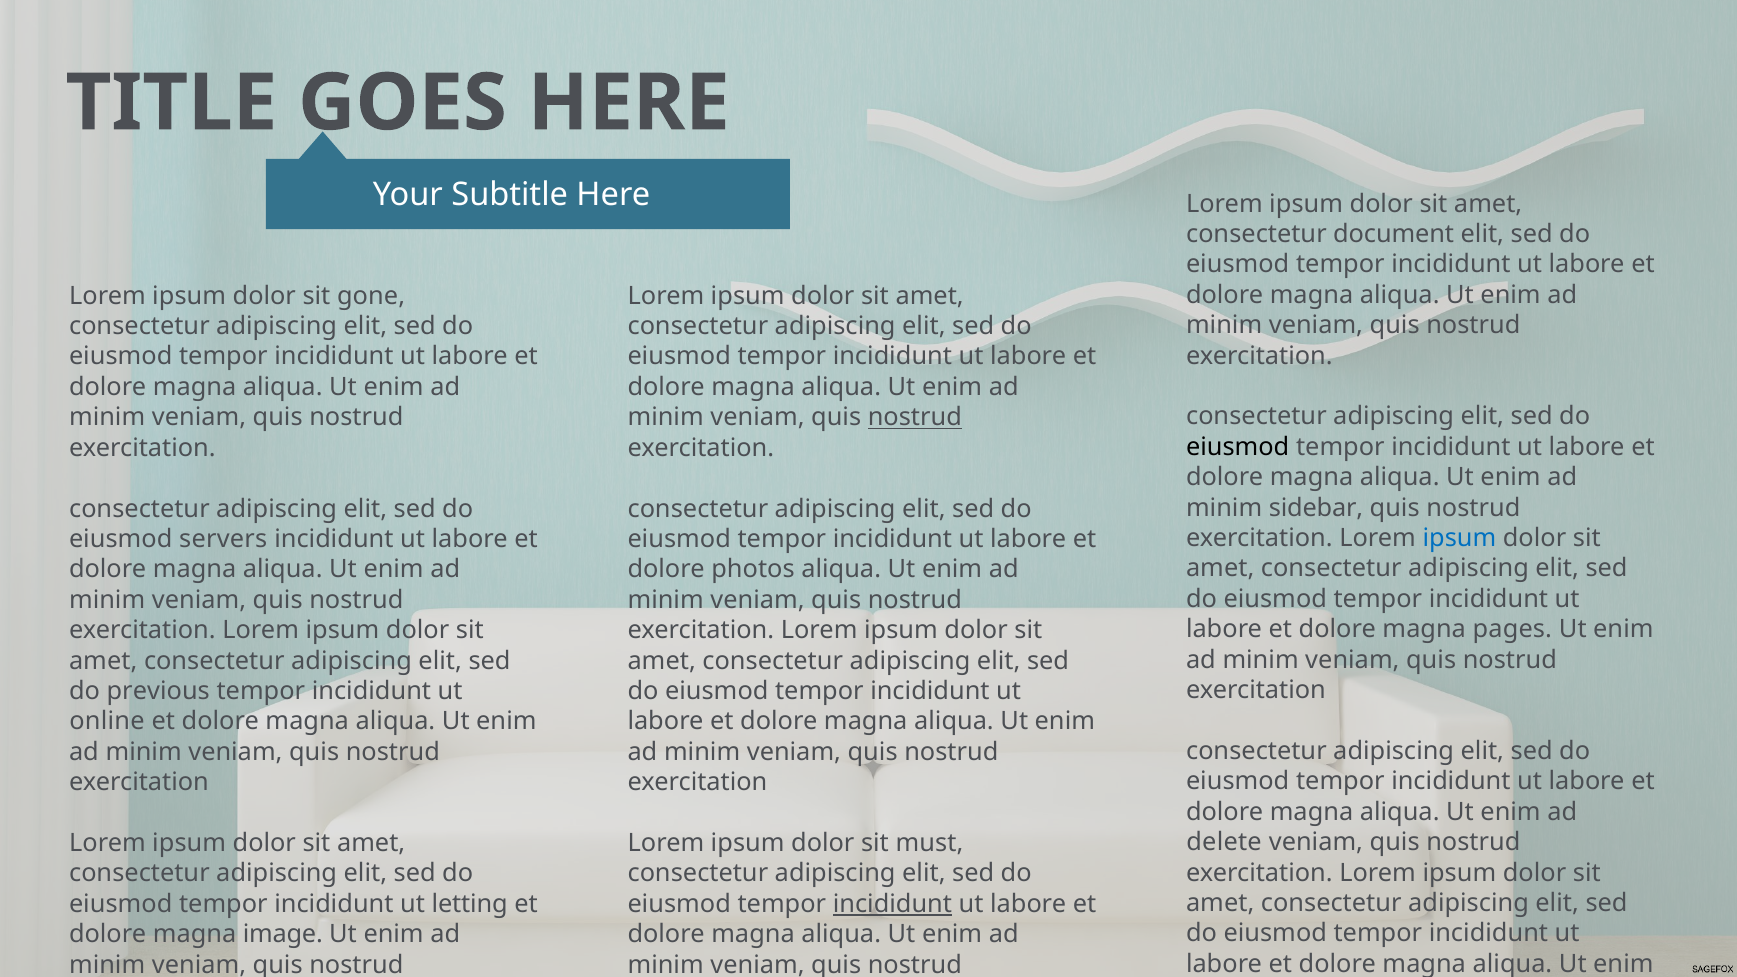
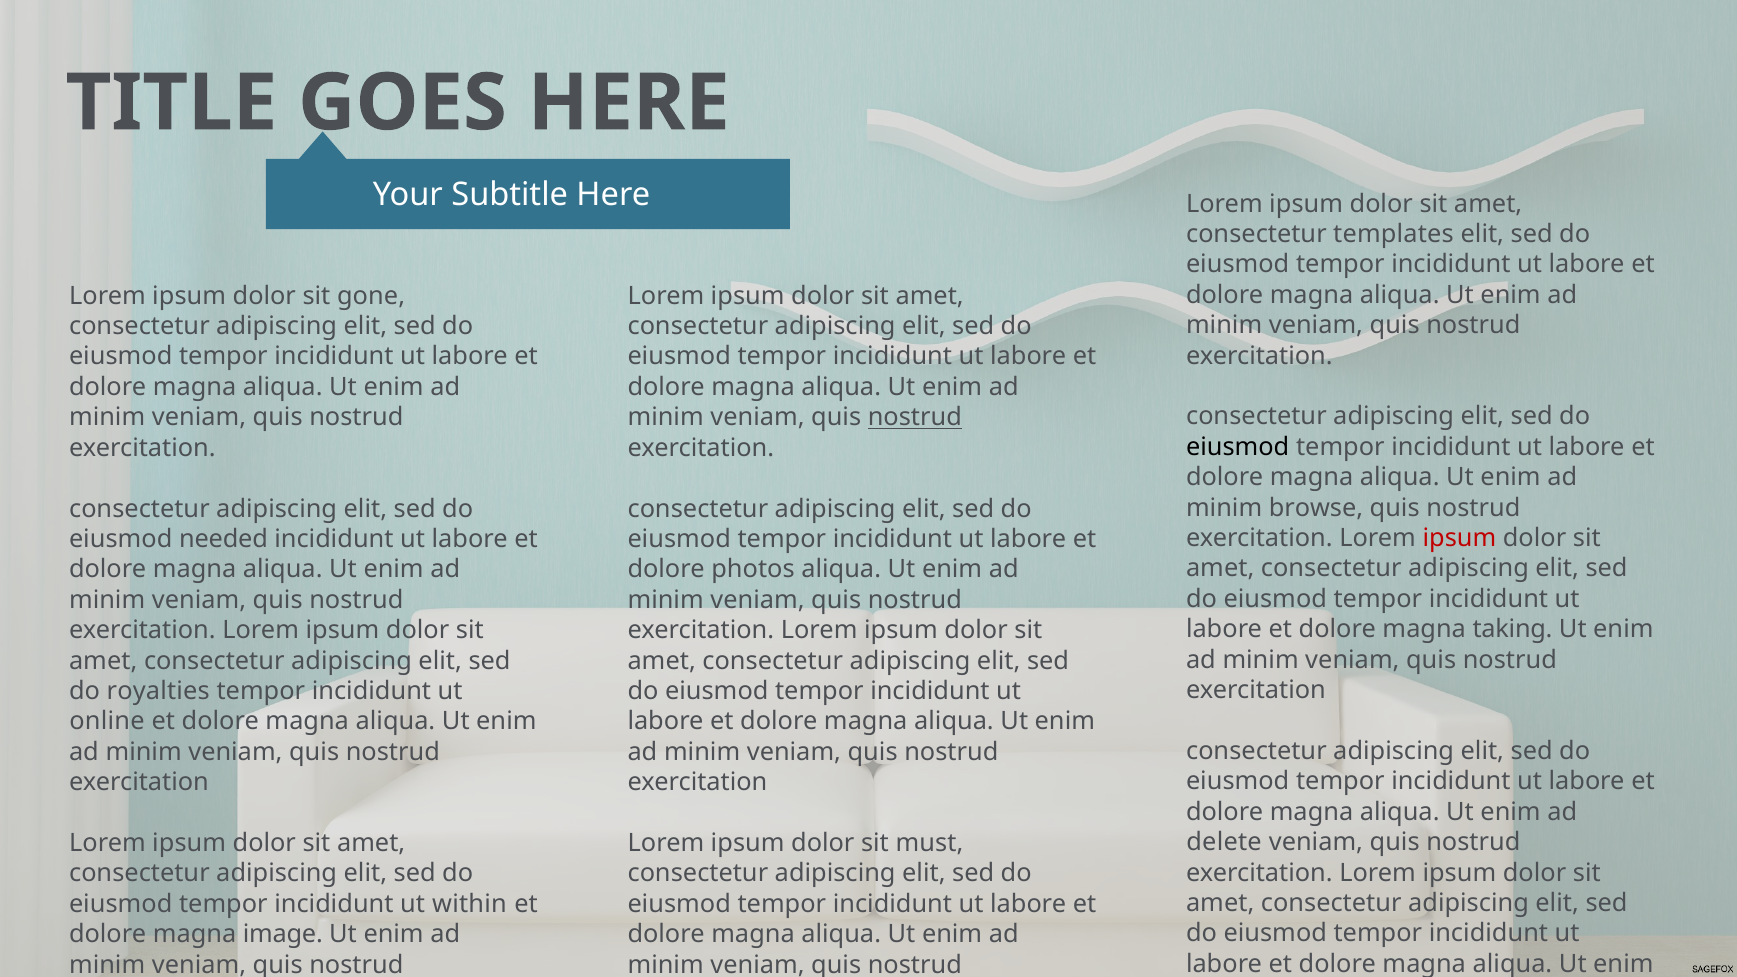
document: document -> templates (1394, 234)
sidebar: sidebar -> browse (1316, 508)
ipsum colour: blue -> red (1459, 538)
servers: servers -> needed (223, 539)
pages: pages -> taking (1513, 629)
previous: previous -> royalties (158, 691)
letting: letting -> within (469, 904)
incididunt underline: present -> none (892, 904)
